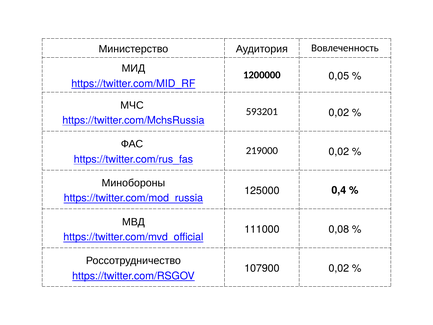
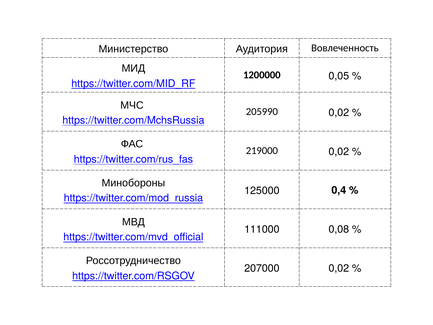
593201: 593201 -> 205990 (262, 112)
107900: 107900 -> 207000 (262, 268)
